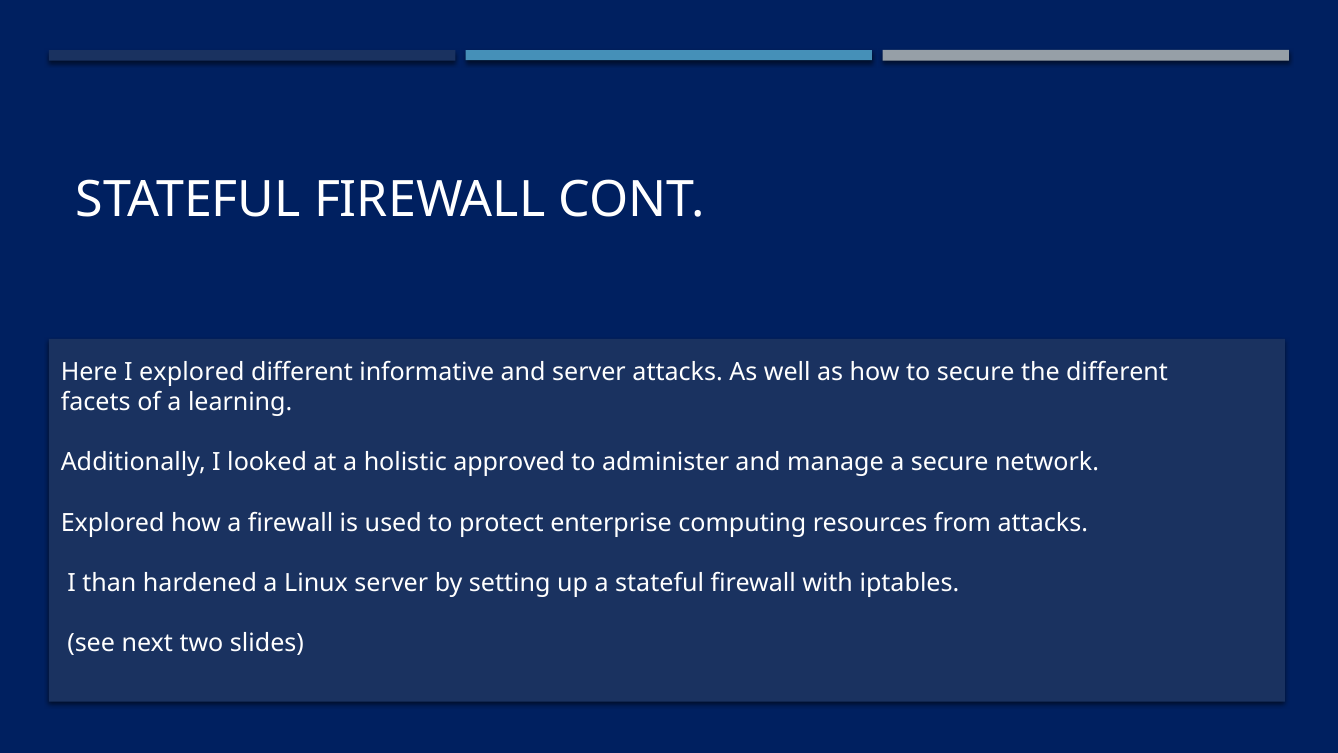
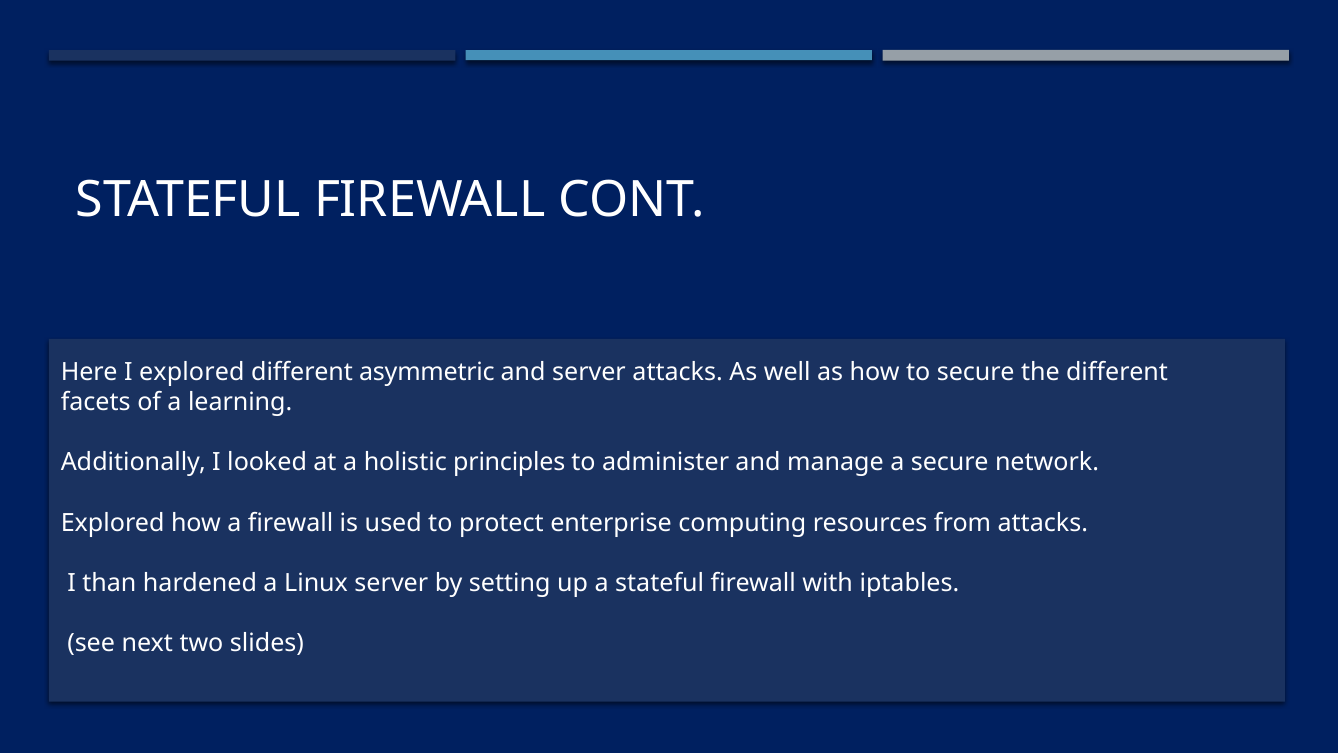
informative: informative -> asymmetric (427, 372)
approved: approved -> principles (509, 462)
